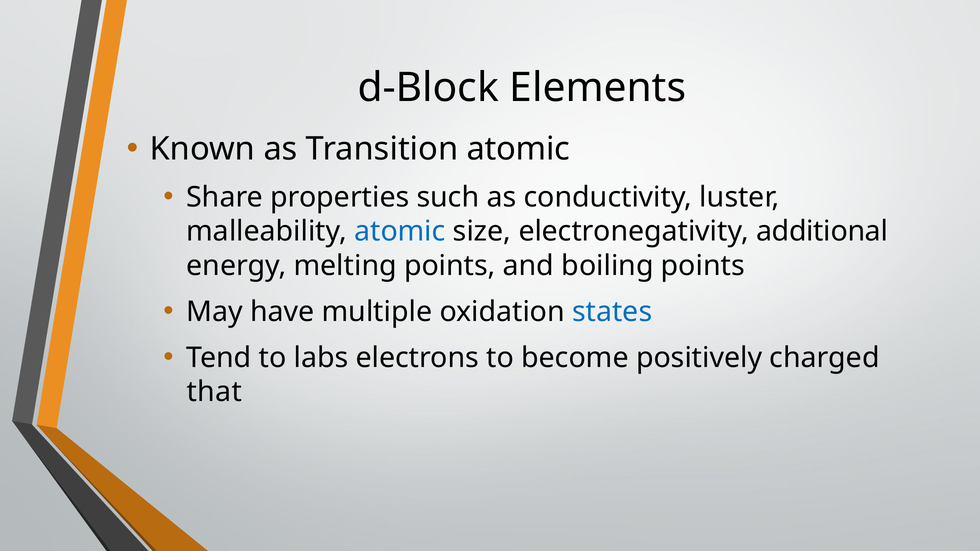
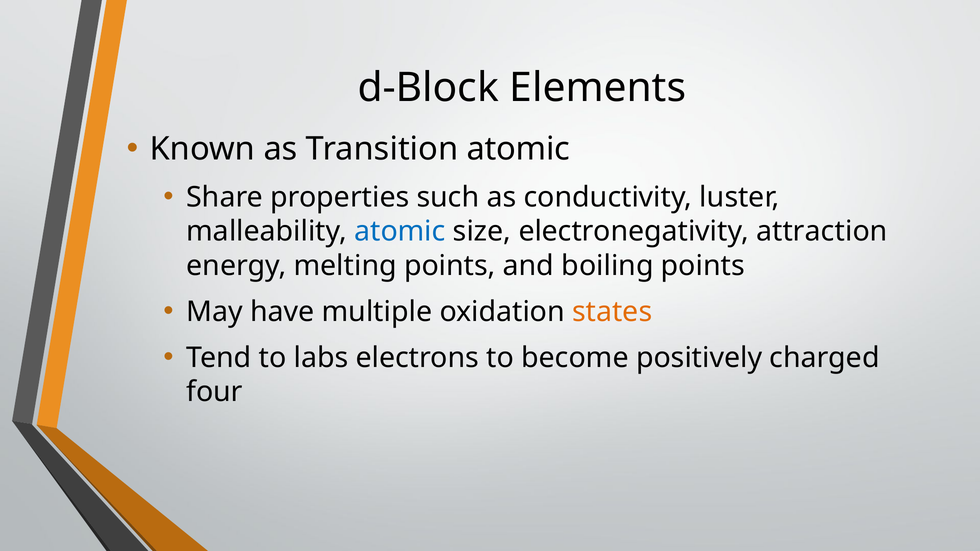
additional: additional -> attraction (822, 232)
states colour: blue -> orange (612, 312)
that: that -> four (214, 392)
